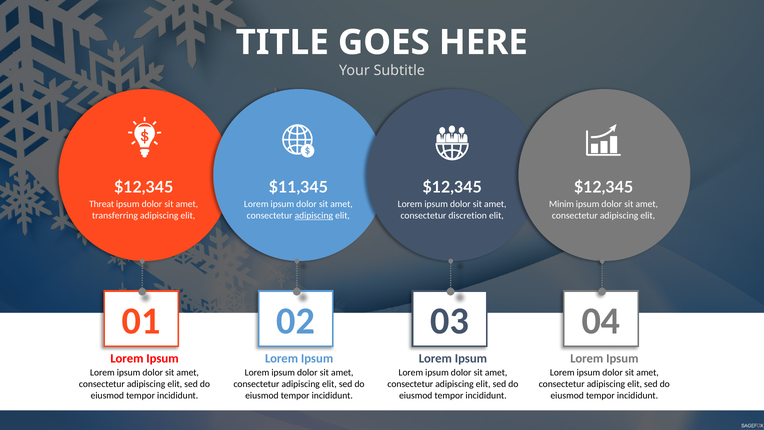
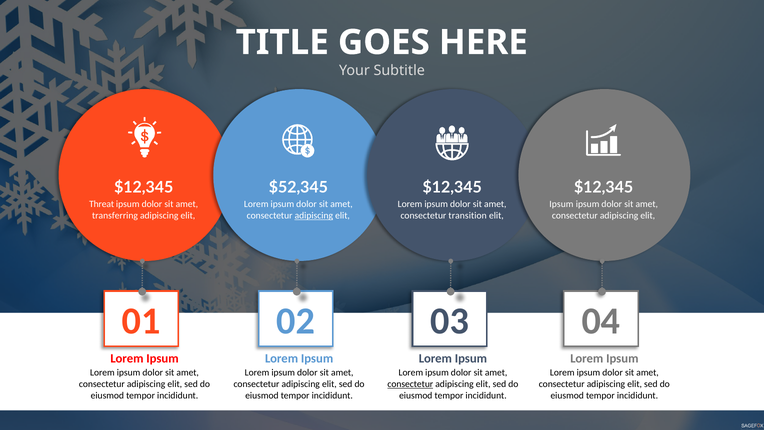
$11,345: $11,345 -> $52,345 (298, 187)
Minim: Minim -> Ipsum (561, 204)
discretion: discretion -> transition (468, 215)
consectetur underline: none -> present (410, 384)
